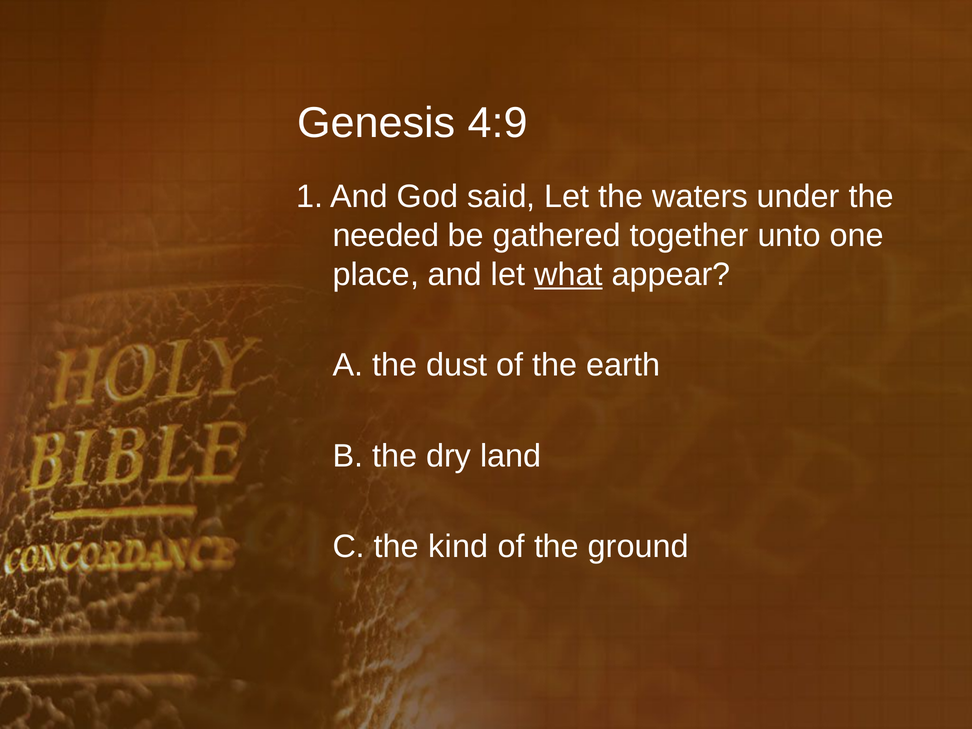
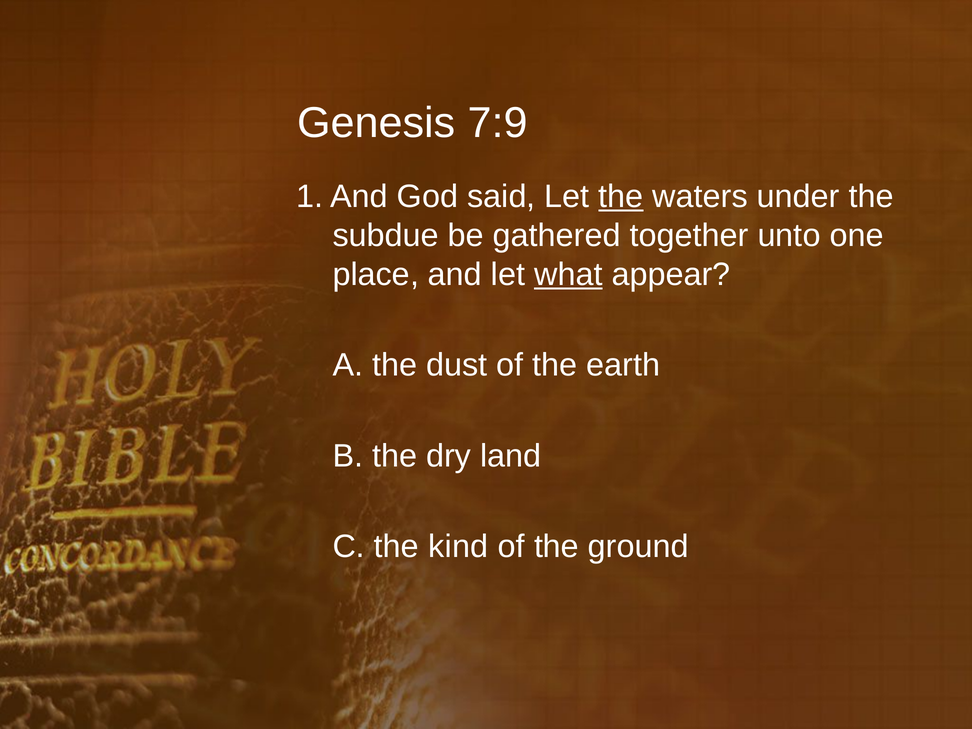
4:9: 4:9 -> 7:9 (498, 123)
the underline: none -> present (621, 197)
needed: needed -> subdue (386, 236)
